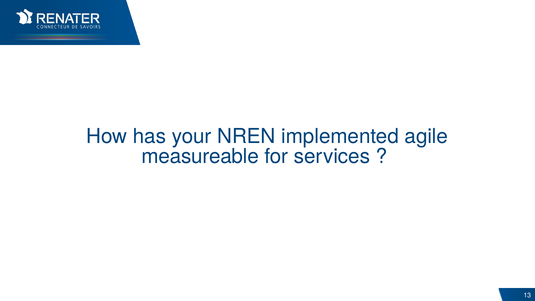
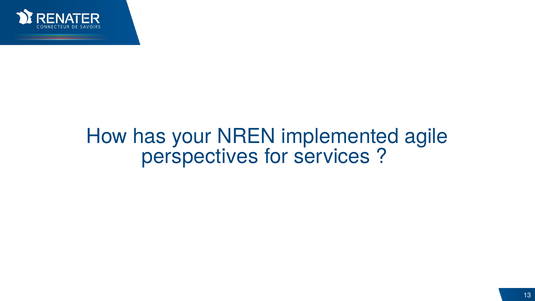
measureable: measureable -> perspectives (200, 156)
